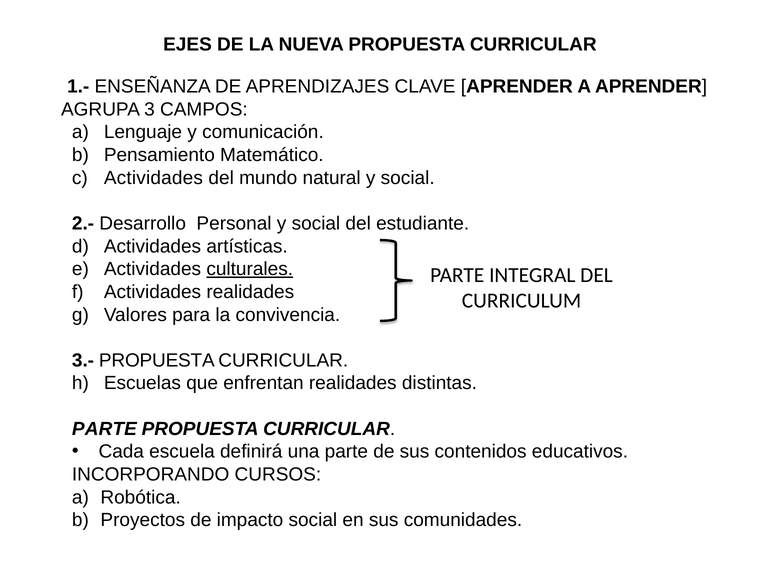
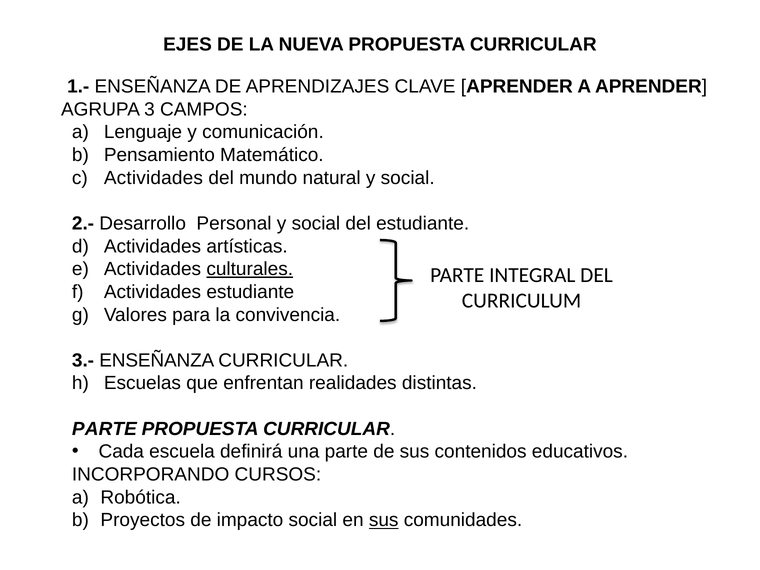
Actividades realidades: realidades -> estudiante (250, 292)
3.- PROPUESTA: PROPUESTA -> ENSEÑANZA (157, 360)
sus underline: none -> present (384, 520)
